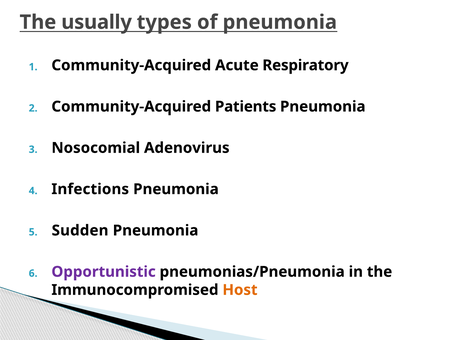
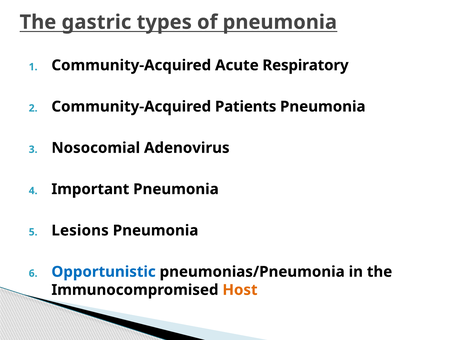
usually: usually -> gastric (96, 22)
Infections: Infections -> Important (90, 189)
Sudden: Sudden -> Lesions (80, 230)
Opportunistic colour: purple -> blue (104, 272)
